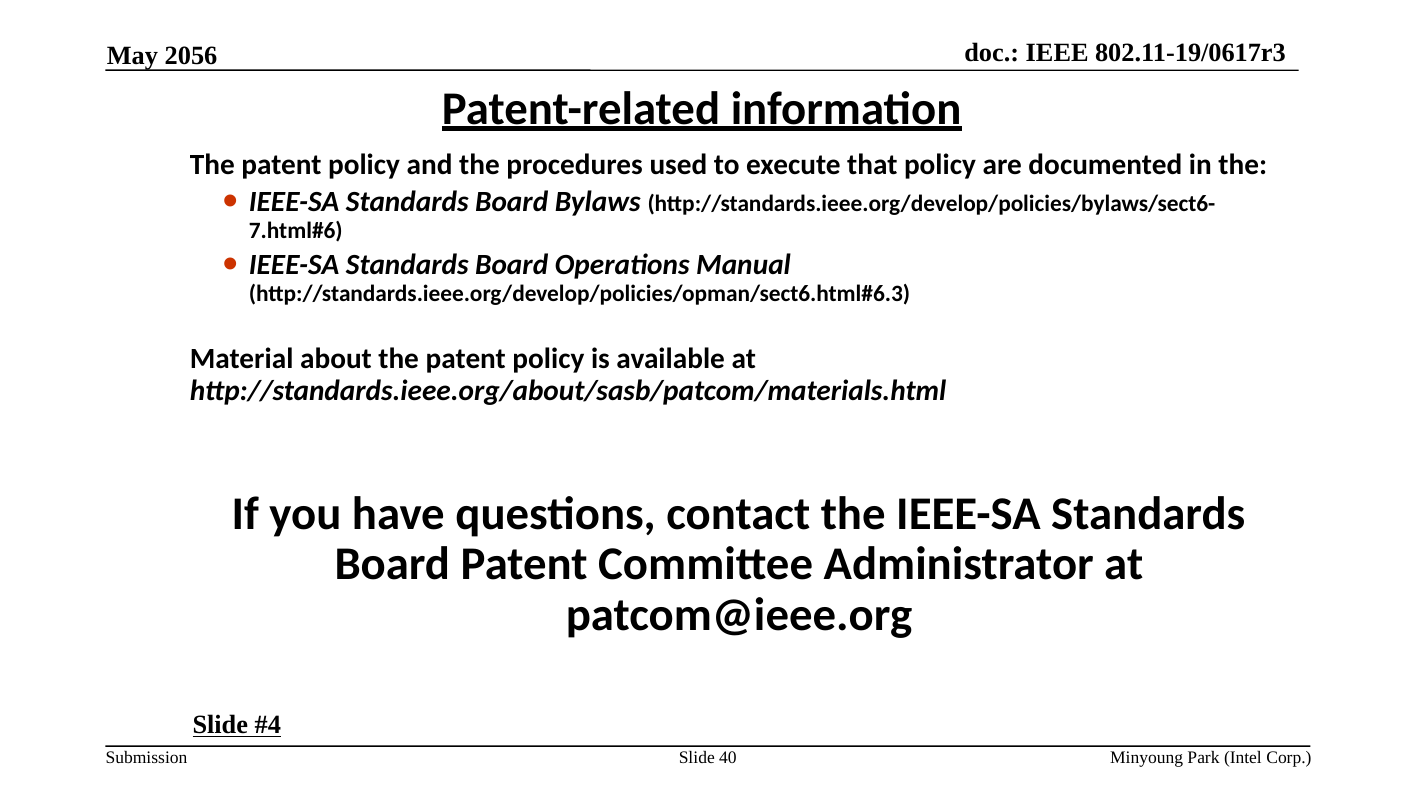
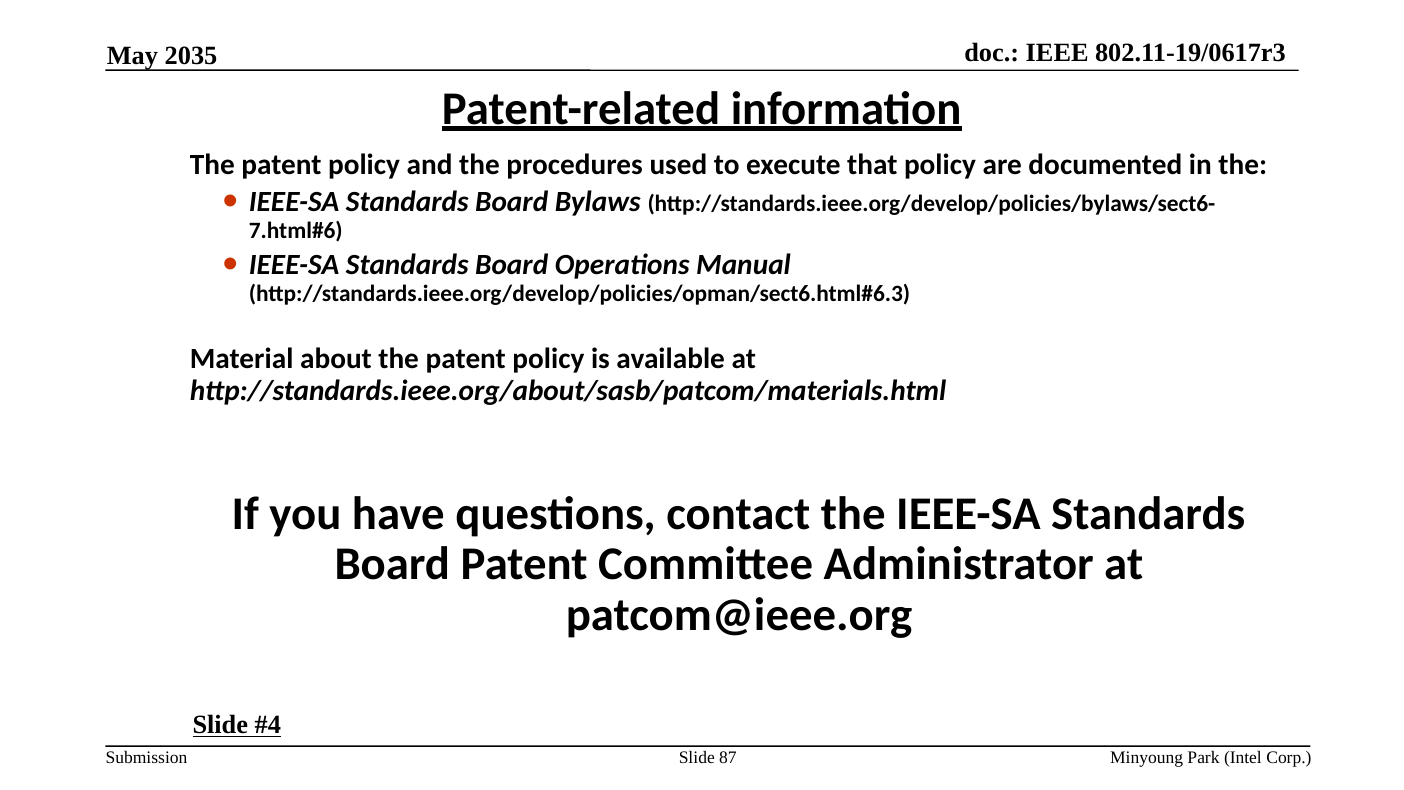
2056: 2056 -> 2035 (191, 56)
40: 40 -> 87 (728, 757)
